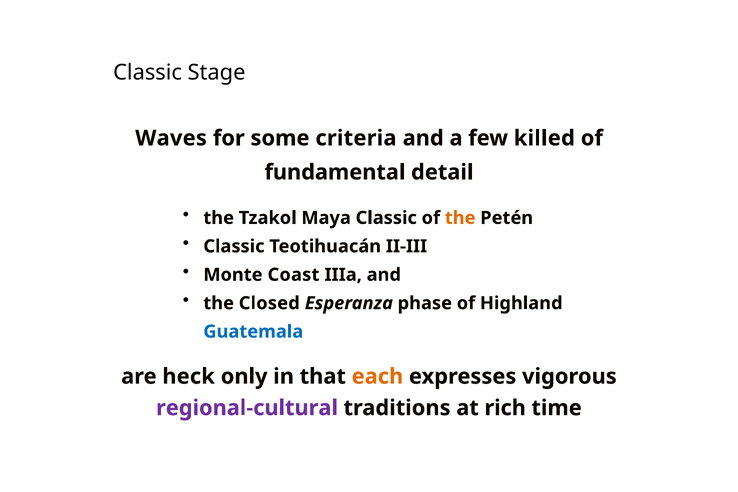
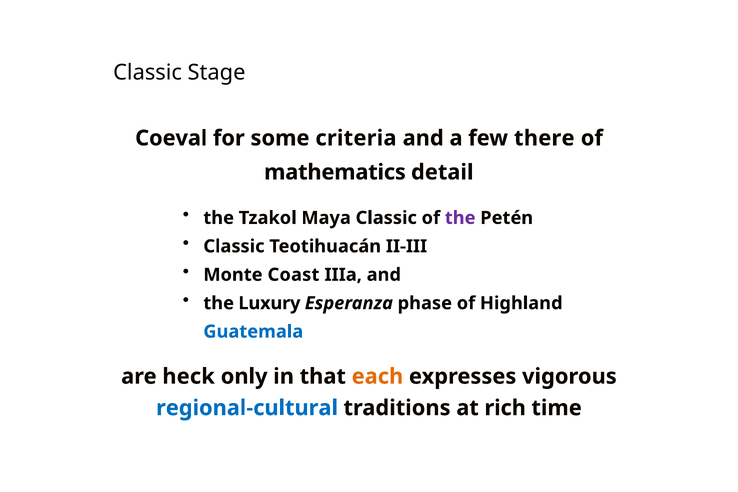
Waves: Waves -> Coeval (171, 138)
killed: killed -> there (544, 138)
fundamental: fundamental -> mathematics (335, 172)
the colour: orange -> purple (460, 218)
Closed: Closed -> Luxury (269, 303)
regional-cultural colour: purple -> blue (247, 408)
